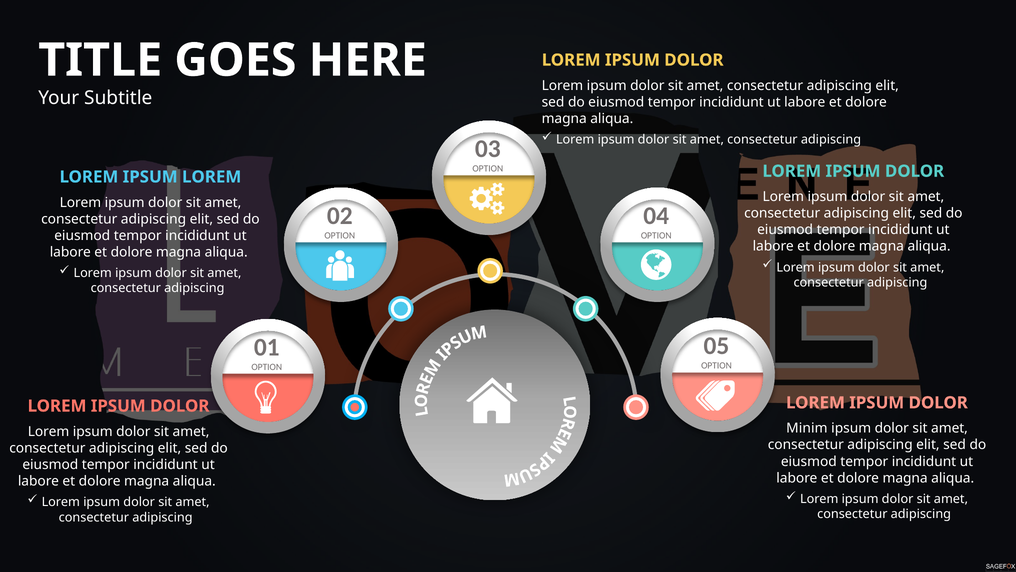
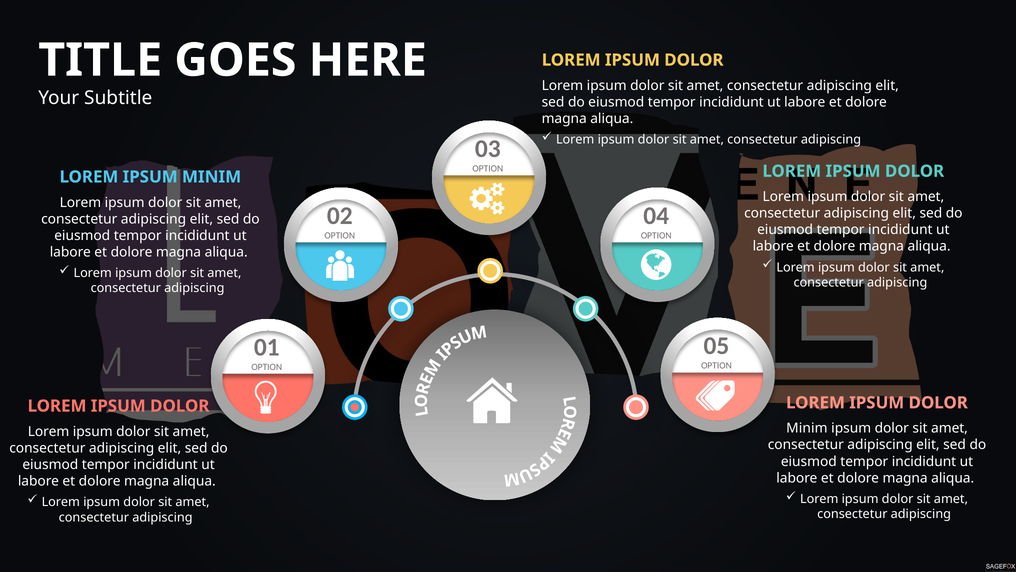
IPSUM LOREM: LOREM -> MINIM (212, 177)
